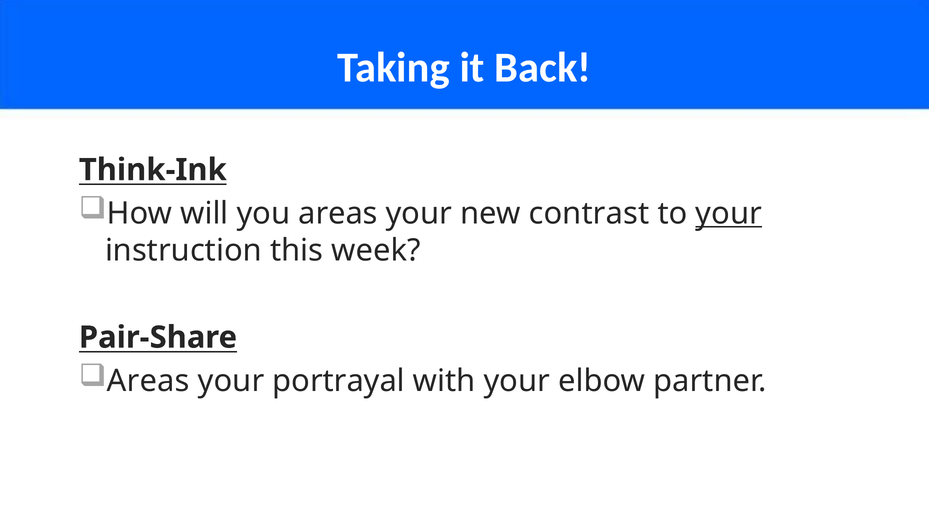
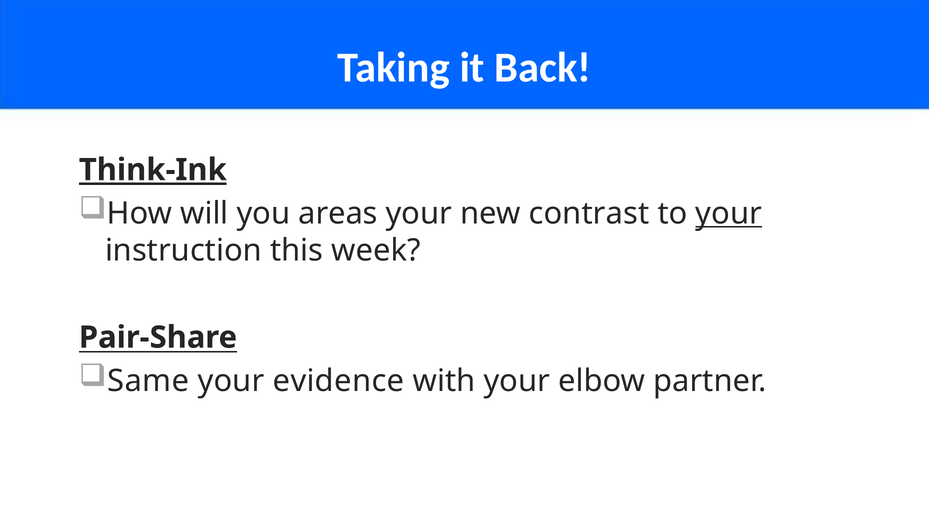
Think-Ink underline: none -> present (153, 170)
Areas: Areas -> Same (148, 381)
portrayal: portrayal -> evidence (339, 381)
